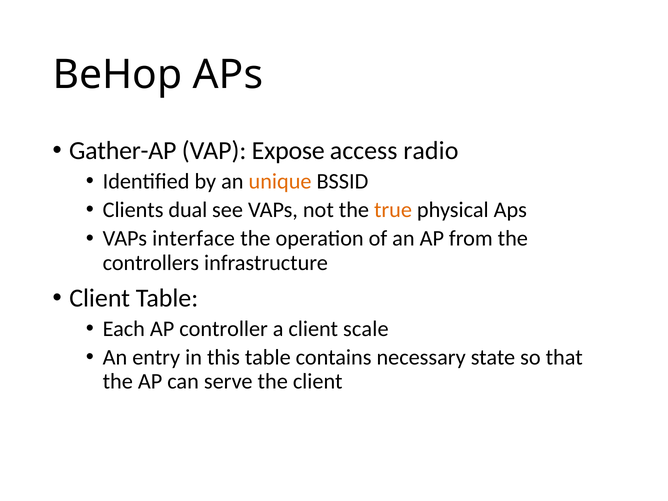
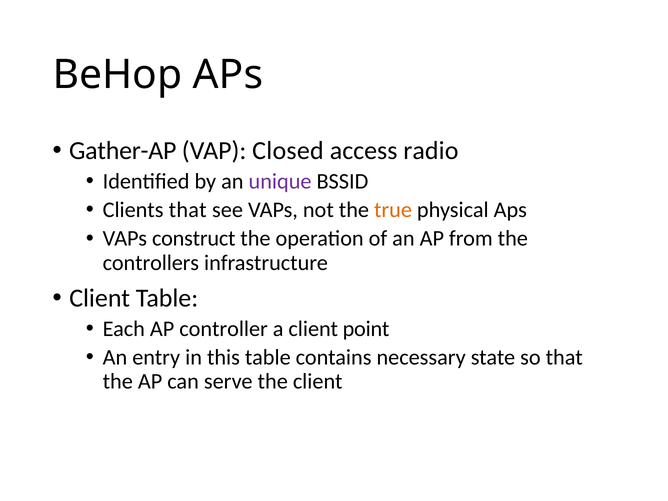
Expose: Expose -> Closed (288, 151)
unique colour: orange -> purple (280, 181)
Clients dual: dual -> that (188, 210)
interface: interface -> construct (194, 239)
scale: scale -> point (366, 329)
